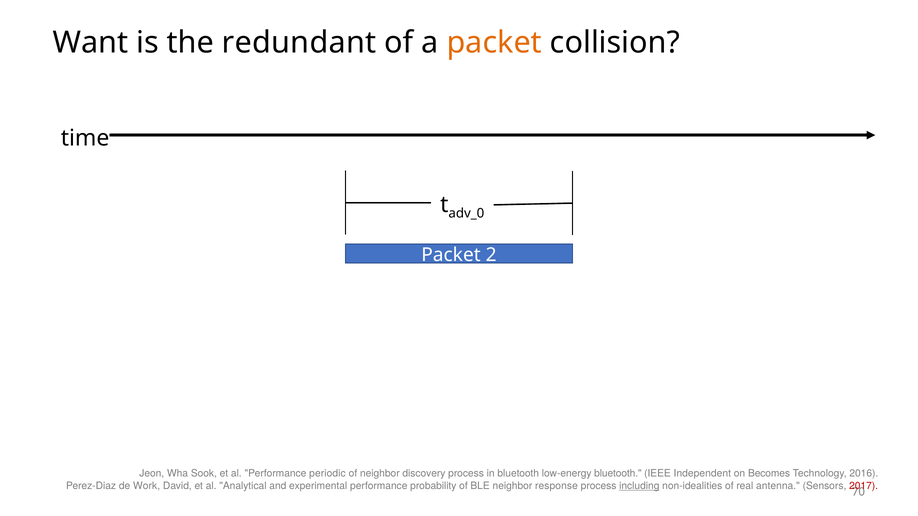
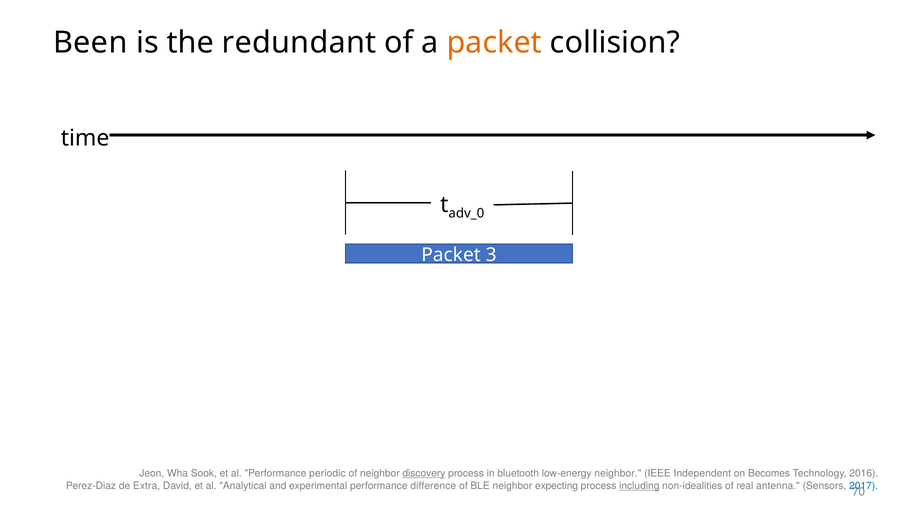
Want: Want -> Been (90, 43)
2: 2 -> 3 (491, 255)
discovery underline: none -> present (424, 474)
low-energy bluetooth: bluetooth -> neighbor (618, 474)
Work: Work -> Extra (147, 486)
probability: probability -> difference (433, 486)
response: response -> expecting (557, 486)
2017 colour: red -> blue (864, 486)
